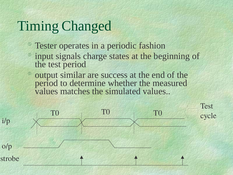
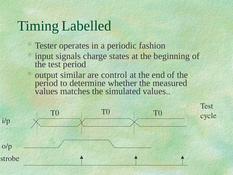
Changed: Changed -> Labelled (87, 26)
success: success -> control (114, 75)
